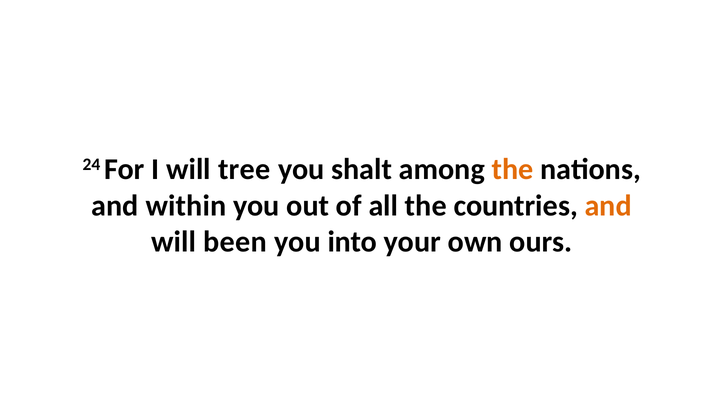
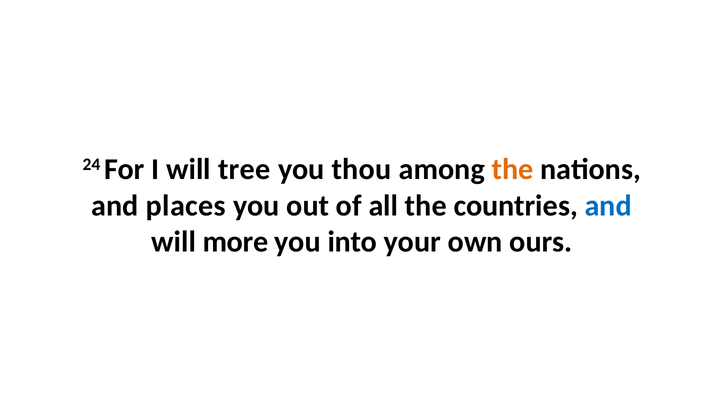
shalt: shalt -> thou (362, 170)
within: within -> places (186, 206)
and colour: orange -> blue (608, 206)
been: been -> more (235, 242)
